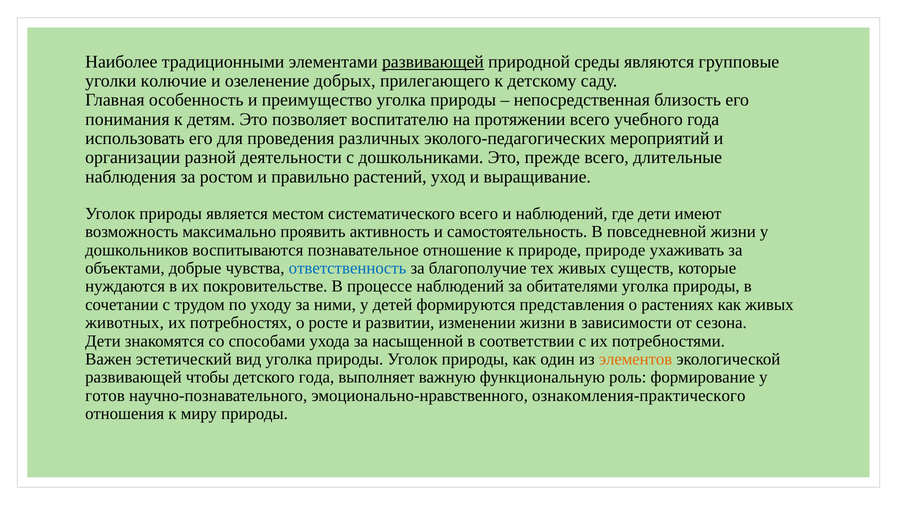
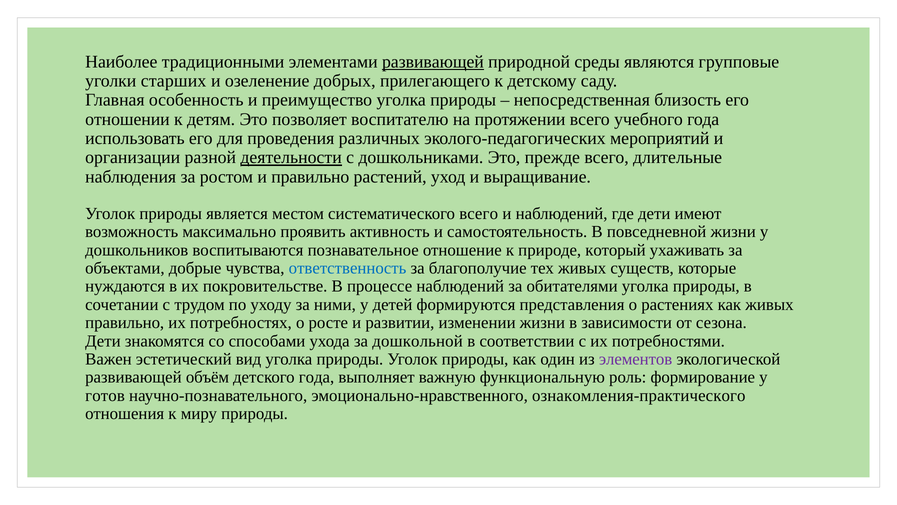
колючие: колючие -> старших (174, 81)
понимания: понимания -> отношении (127, 119)
деятельности underline: none -> present (291, 157)
природе природе: природе -> который (616, 250)
животных: животных -> правильно (125, 323)
насыщенной: насыщенной -> дошкольной (418, 341)
элементов colour: orange -> purple (636, 359)
чтобы: чтобы -> объём (207, 377)
